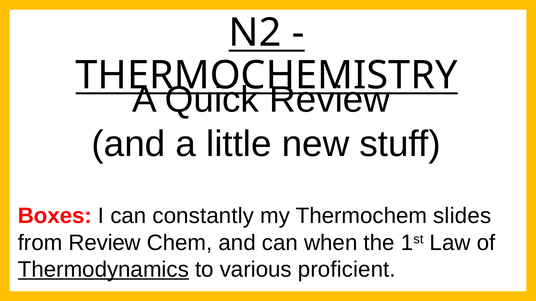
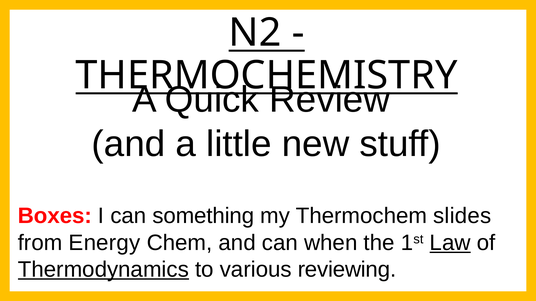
constantly: constantly -> something (203, 216)
from Review: Review -> Energy (104, 243)
Law underline: none -> present (450, 243)
proficient: proficient -> reviewing (347, 270)
